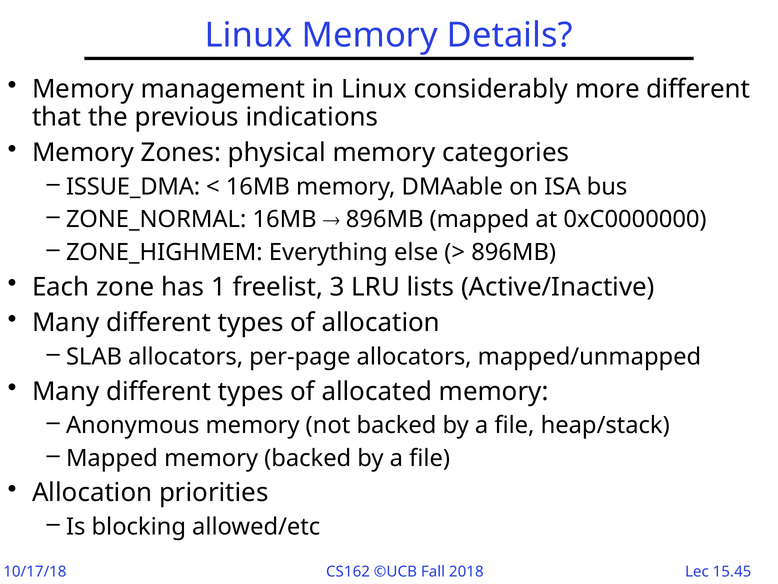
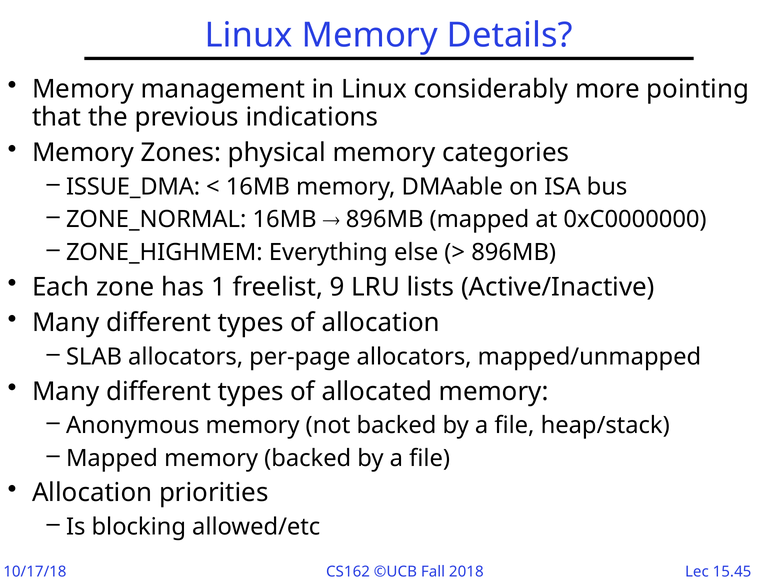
more different: different -> pointing (698, 89)
3: 3 -> 9 (337, 287)
